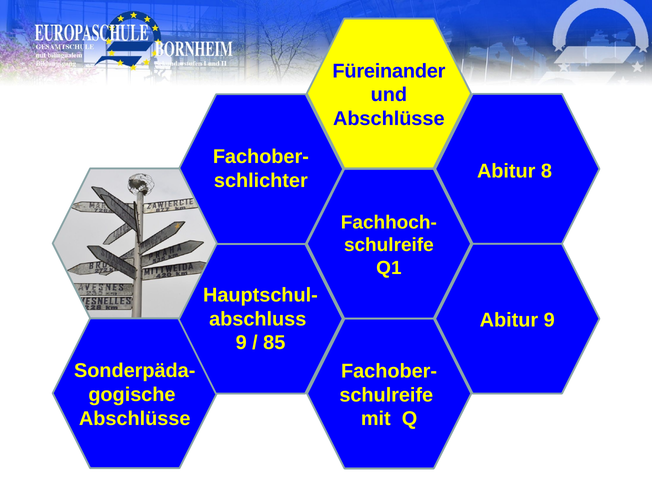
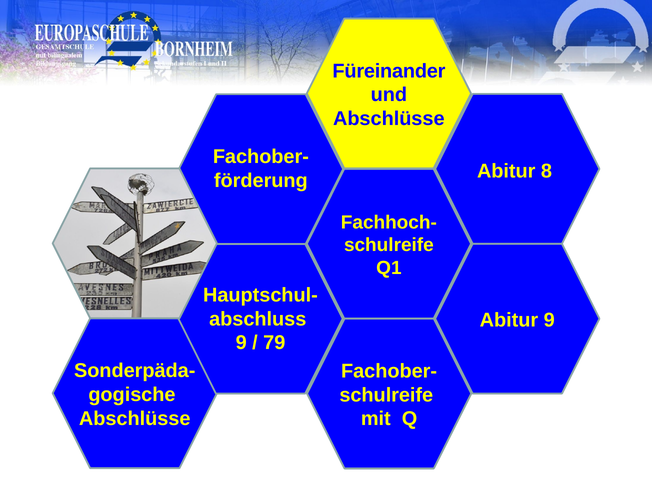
schlichter: schlichter -> förderung (261, 181)
85: 85 -> 79 (274, 343)
